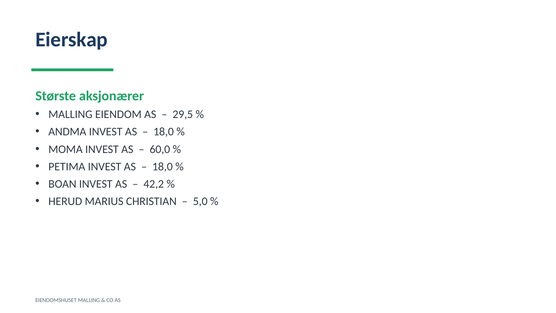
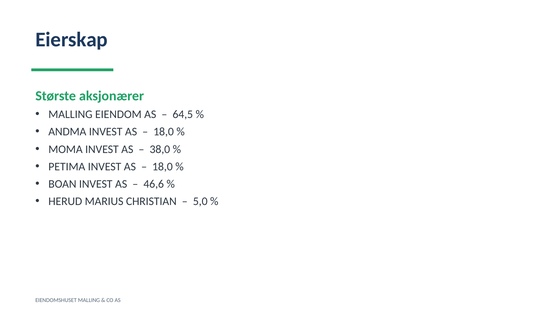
29,5: 29,5 -> 64,5 (183, 114)
60,0: 60,0 -> 38,0 (160, 149)
42,2: 42,2 -> 46,6 (154, 184)
